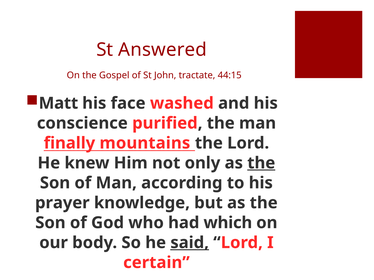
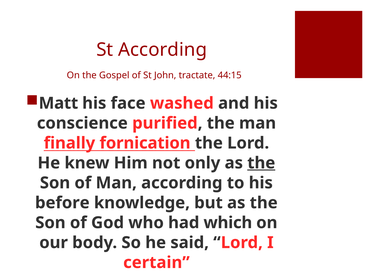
St Answered: Answered -> According (163, 50)
mountains: mountains -> fornication (145, 143)
prayer: prayer -> before (62, 203)
said underline: present -> none (190, 243)
